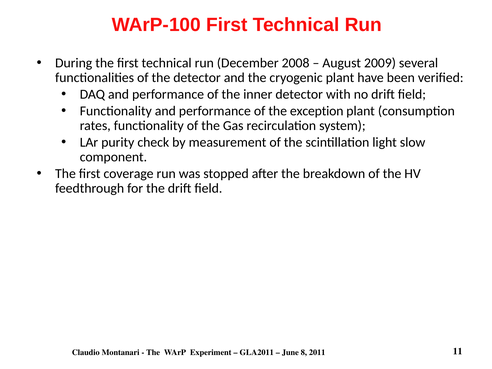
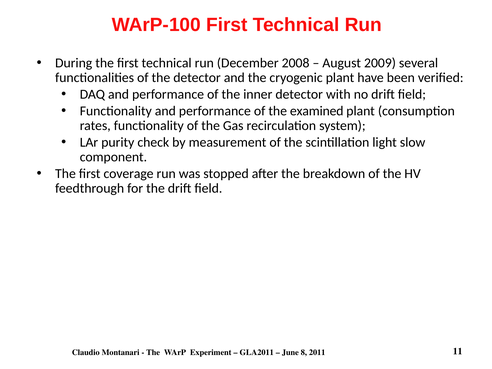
exception: exception -> examined (317, 111)
